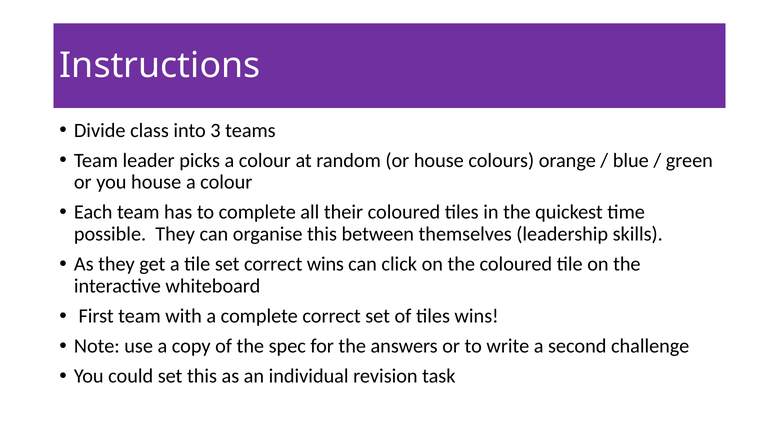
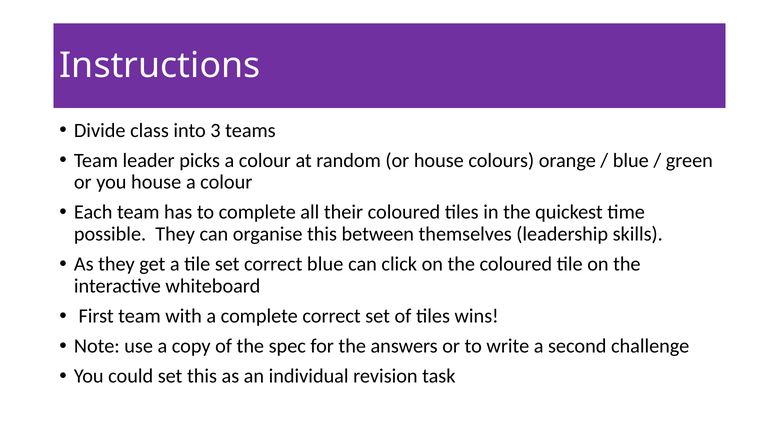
correct wins: wins -> blue (325, 264)
